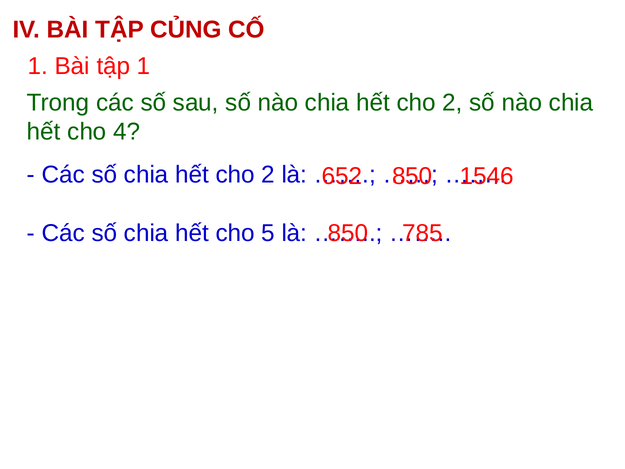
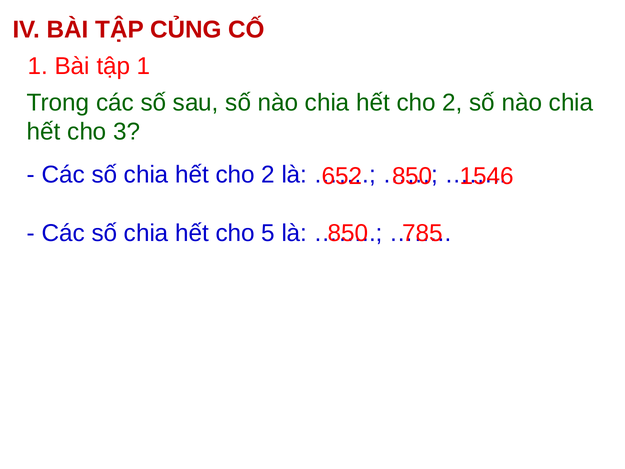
4: 4 -> 3 (127, 132)
